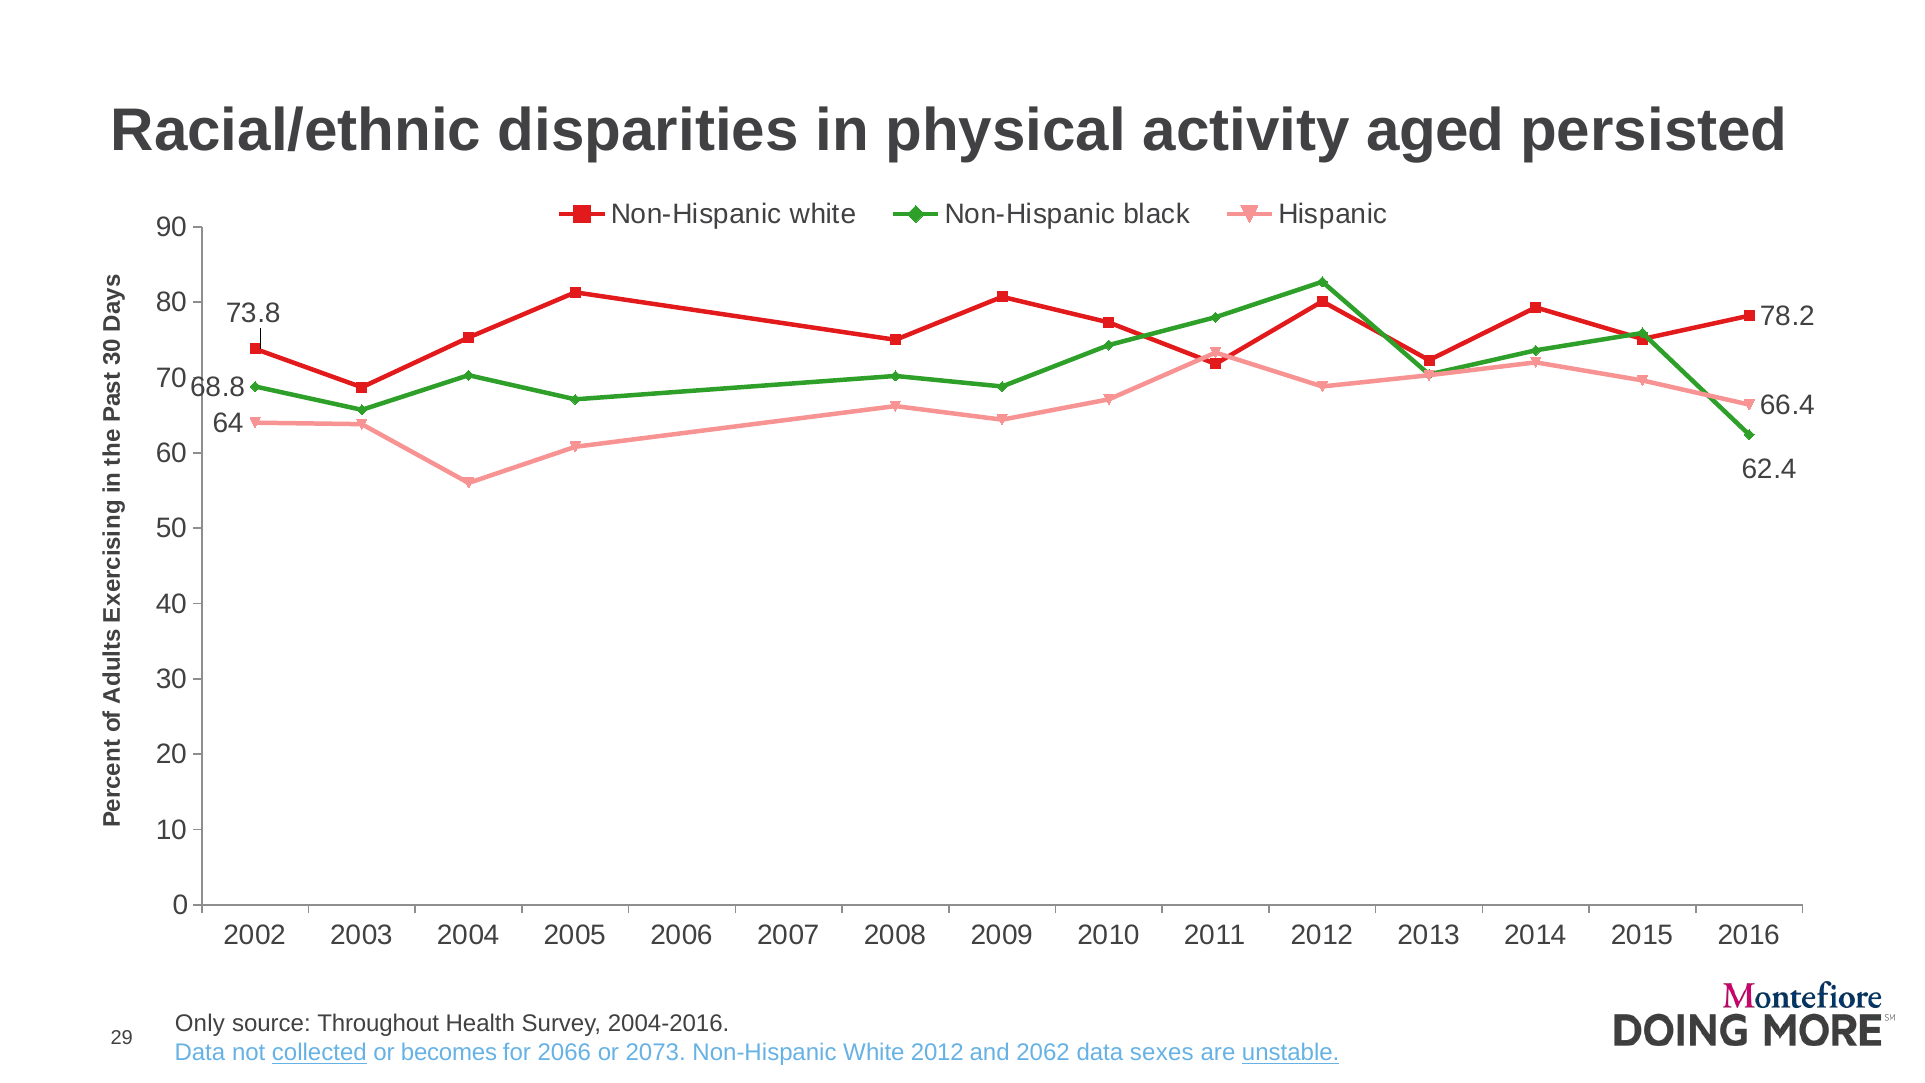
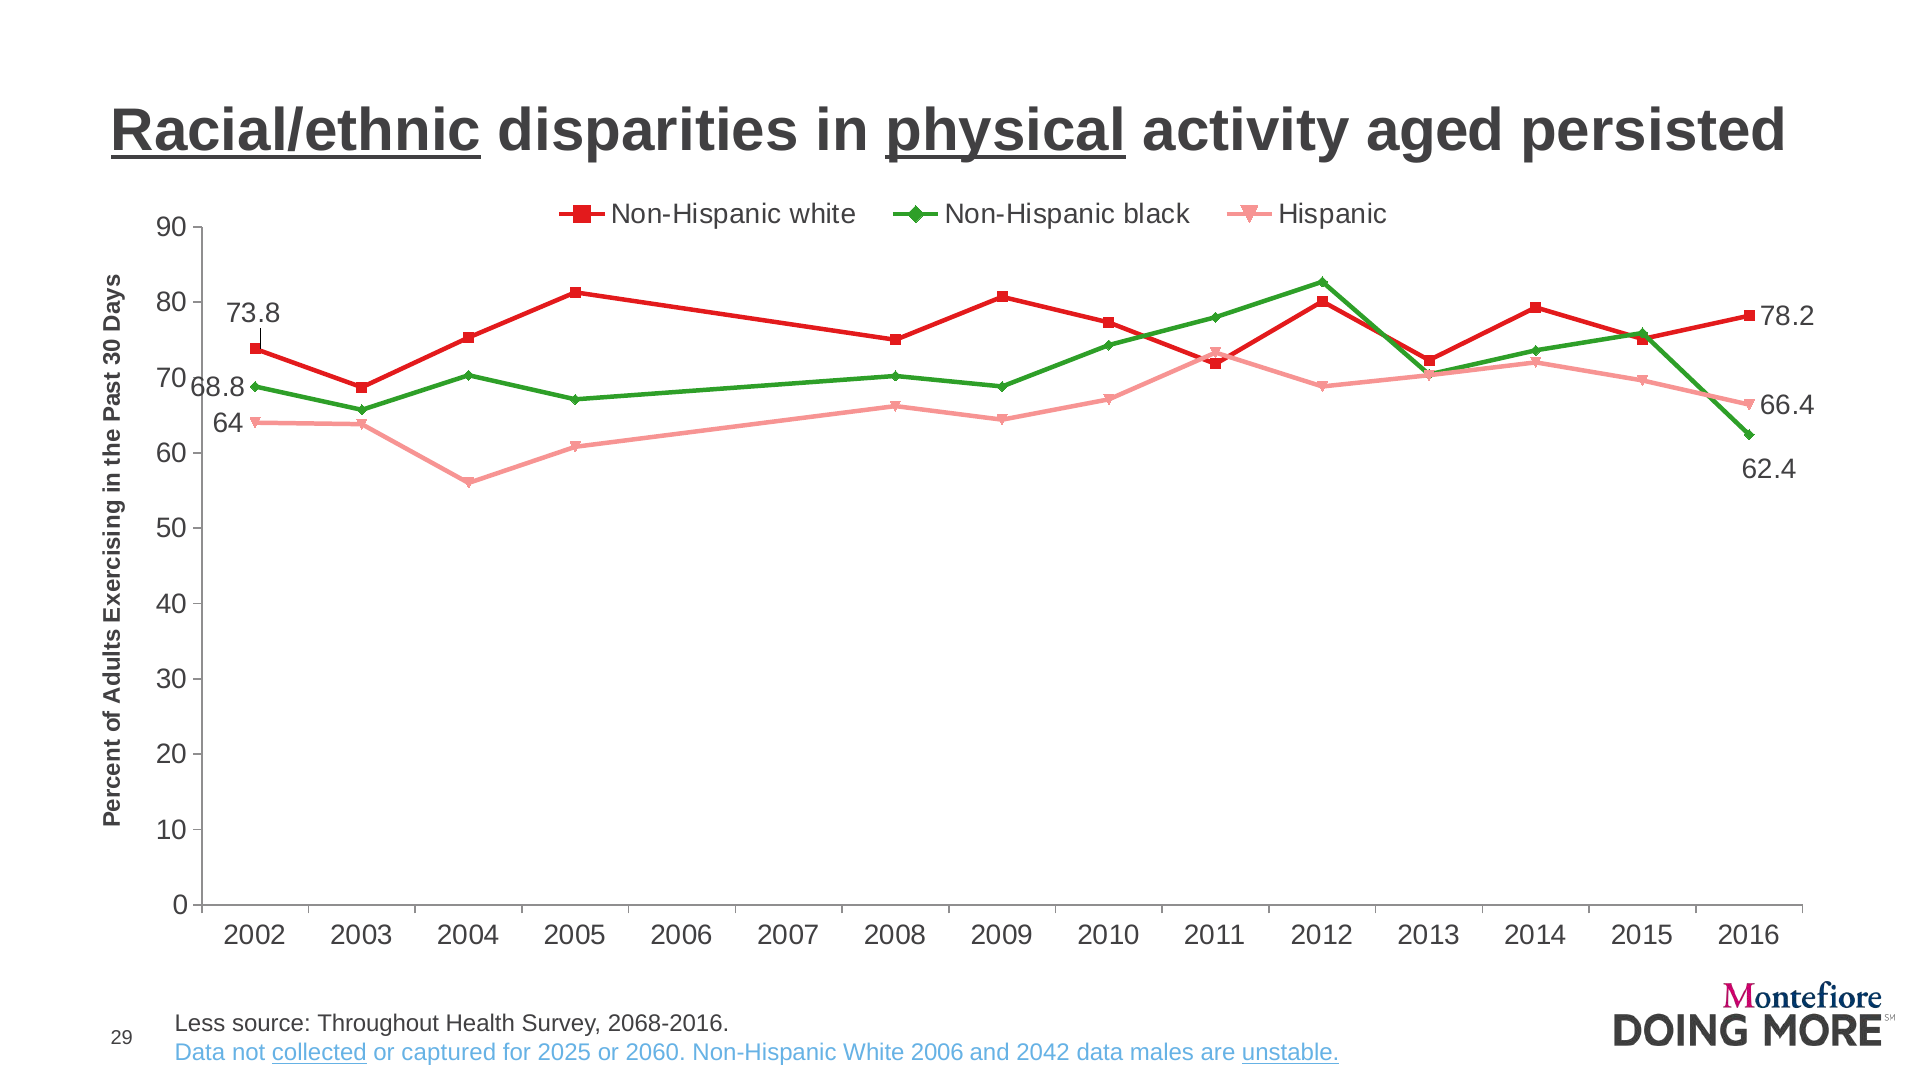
Racial/ethnic underline: none -> present (296, 131)
physical underline: none -> present (1006, 131)
Only: Only -> Less (200, 1024)
2004-2016: 2004-2016 -> 2068-2016 (669, 1024)
becomes: becomes -> captured (449, 1053)
2066: 2066 -> 2025 (564, 1053)
2073: 2073 -> 2060 (656, 1053)
White 2012: 2012 -> 2006 (937, 1053)
2062: 2062 -> 2042 (1043, 1053)
sexes: sexes -> males (1162, 1053)
